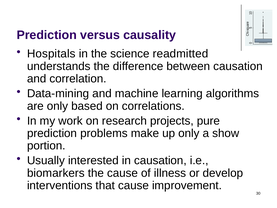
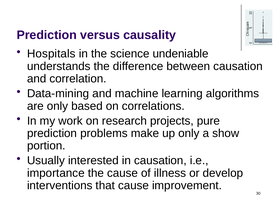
readmitted: readmitted -> undeniable (181, 54)
biomarkers: biomarkers -> importance (56, 173)
